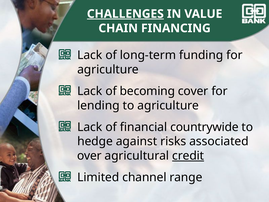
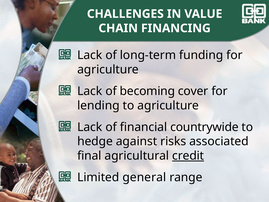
CHALLENGES underline: present -> none (125, 14)
over: over -> final (89, 156)
channel: channel -> general (144, 177)
